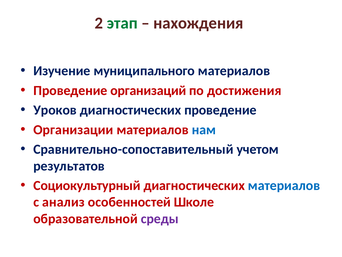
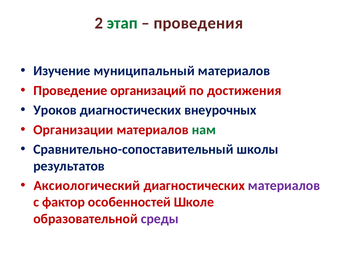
нахождения: нахождения -> проведения (198, 23)
муниципального: муниципального -> муниципальный (144, 71)
диагностических проведение: проведение -> внеурочных (220, 110)
нам colour: blue -> green (204, 130)
учетом: учетом -> школы (258, 149)
Социокультурный: Социокультурный -> Аксиологический (87, 185)
материалов colour: blue -> purple (284, 185)
анализ: анализ -> фактор (64, 202)
